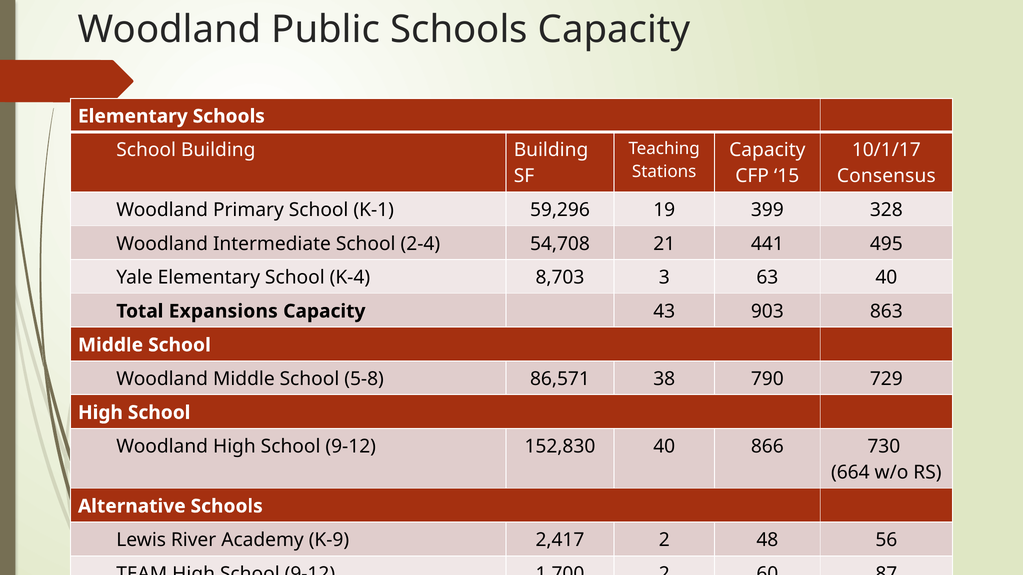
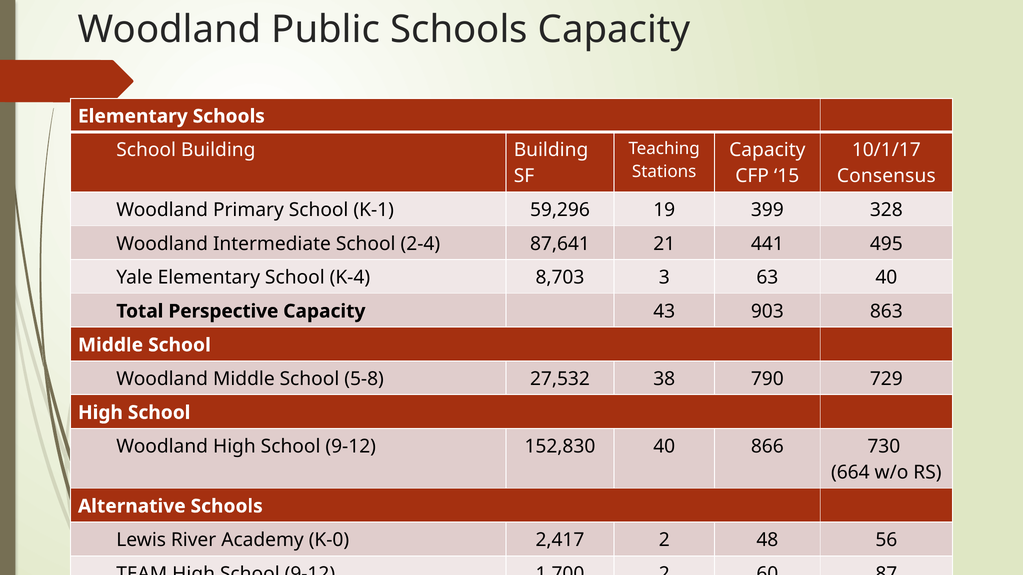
54,708: 54,708 -> 87,641 (560, 244)
Expansions: Expansions -> Perspective (223, 311)
86,571: 86,571 -> 27,532 (560, 379)
K-9: K-9 -> K-0 (329, 540)
